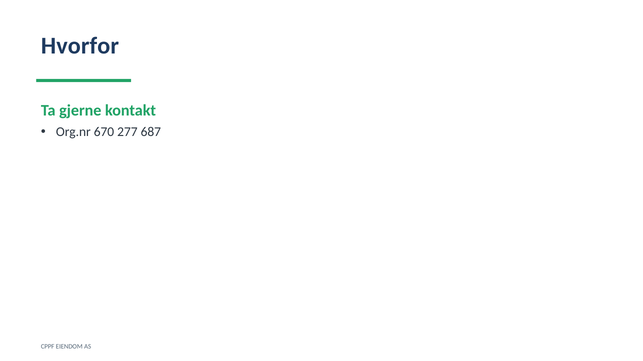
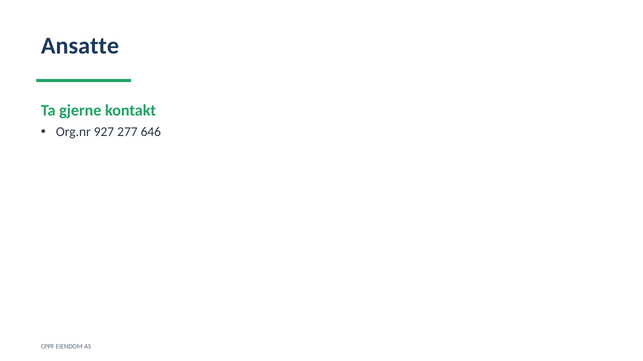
Hvorfor: Hvorfor -> Ansatte (80, 46)
670: 670 -> 927 (104, 132)
687: 687 -> 646 (151, 132)
